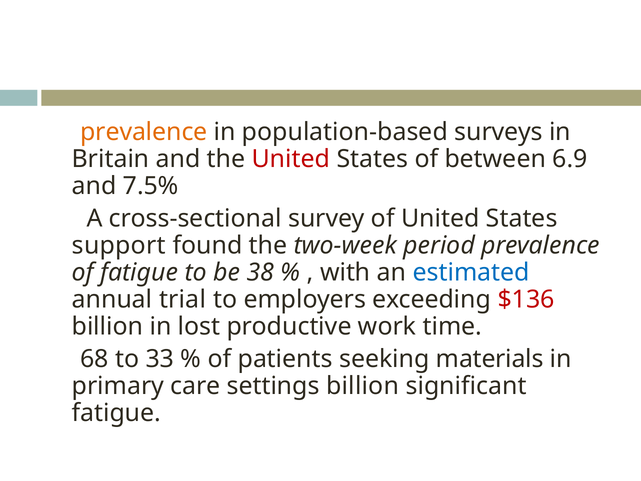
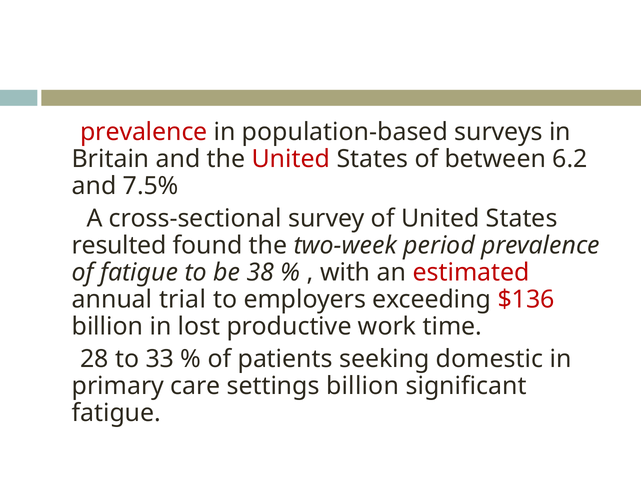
prevalence colour: orange -> red (144, 132)
6.9: 6.9 -> 6.2 (570, 159)
support: support -> resulted (119, 245)
estimated colour: blue -> red (471, 272)
68: 68 -> 28 (94, 359)
materials: materials -> domestic (490, 359)
